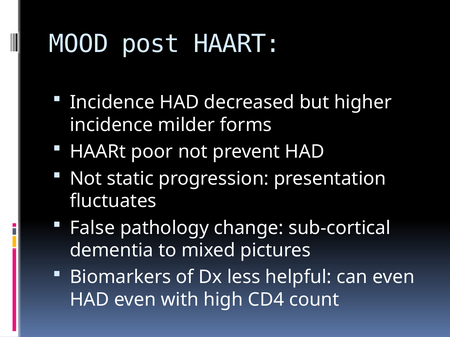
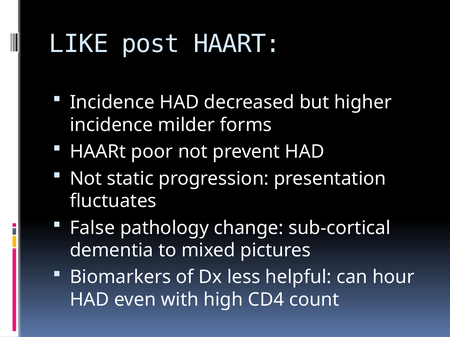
MOOD: MOOD -> LIKE (79, 44)
can even: even -> hour (394, 278)
